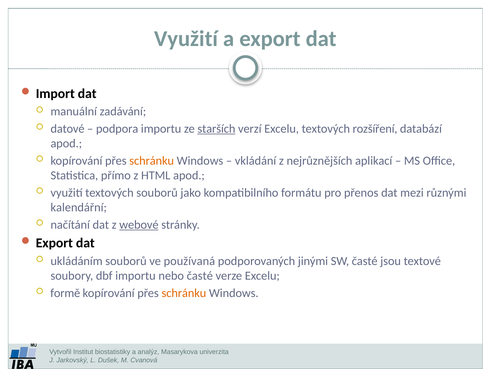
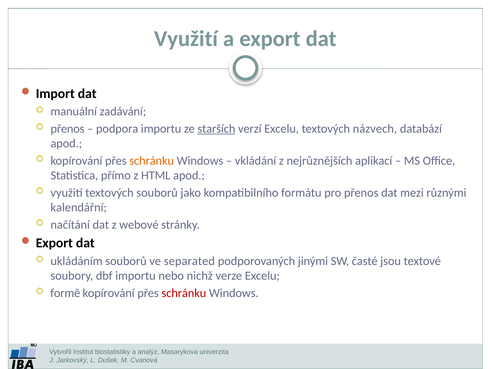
datové: datové -> přenos (67, 129)
rozšíření: rozšíření -> názvech (375, 129)
webové underline: present -> none (139, 224)
používaná: používaná -> separated (189, 261)
nebo časté: časté -> nichž (200, 275)
schránku colour: orange -> red (184, 292)
